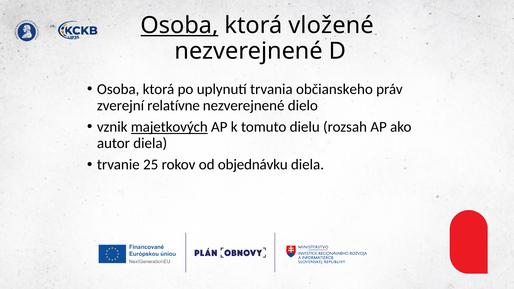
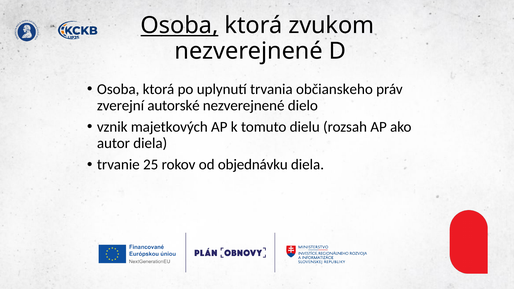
vložené: vložené -> zvukom (331, 25)
relatívne: relatívne -> autorské (174, 105)
majetkových underline: present -> none (169, 127)
